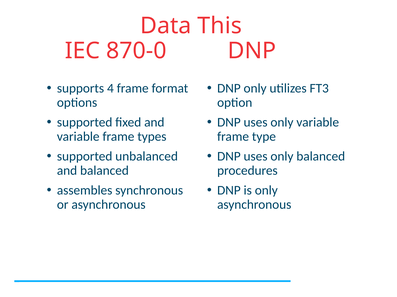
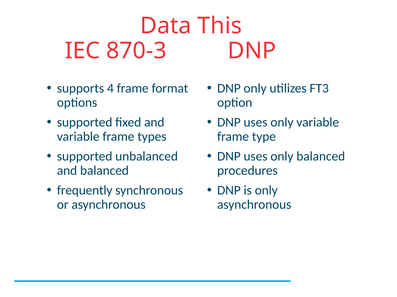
870-0: 870-0 -> 870-3 (136, 51)
assembles: assembles -> frequently (85, 191)
